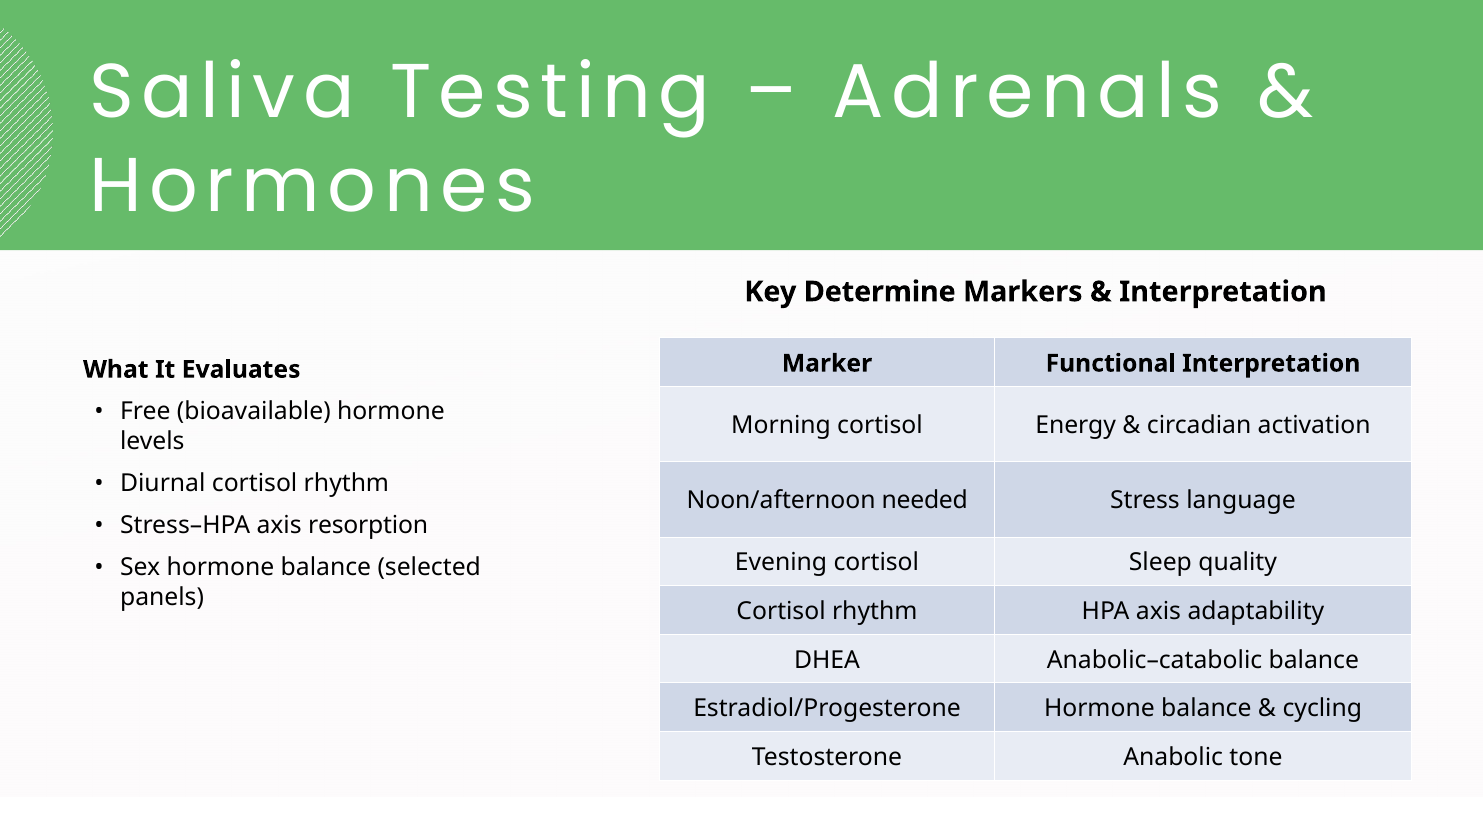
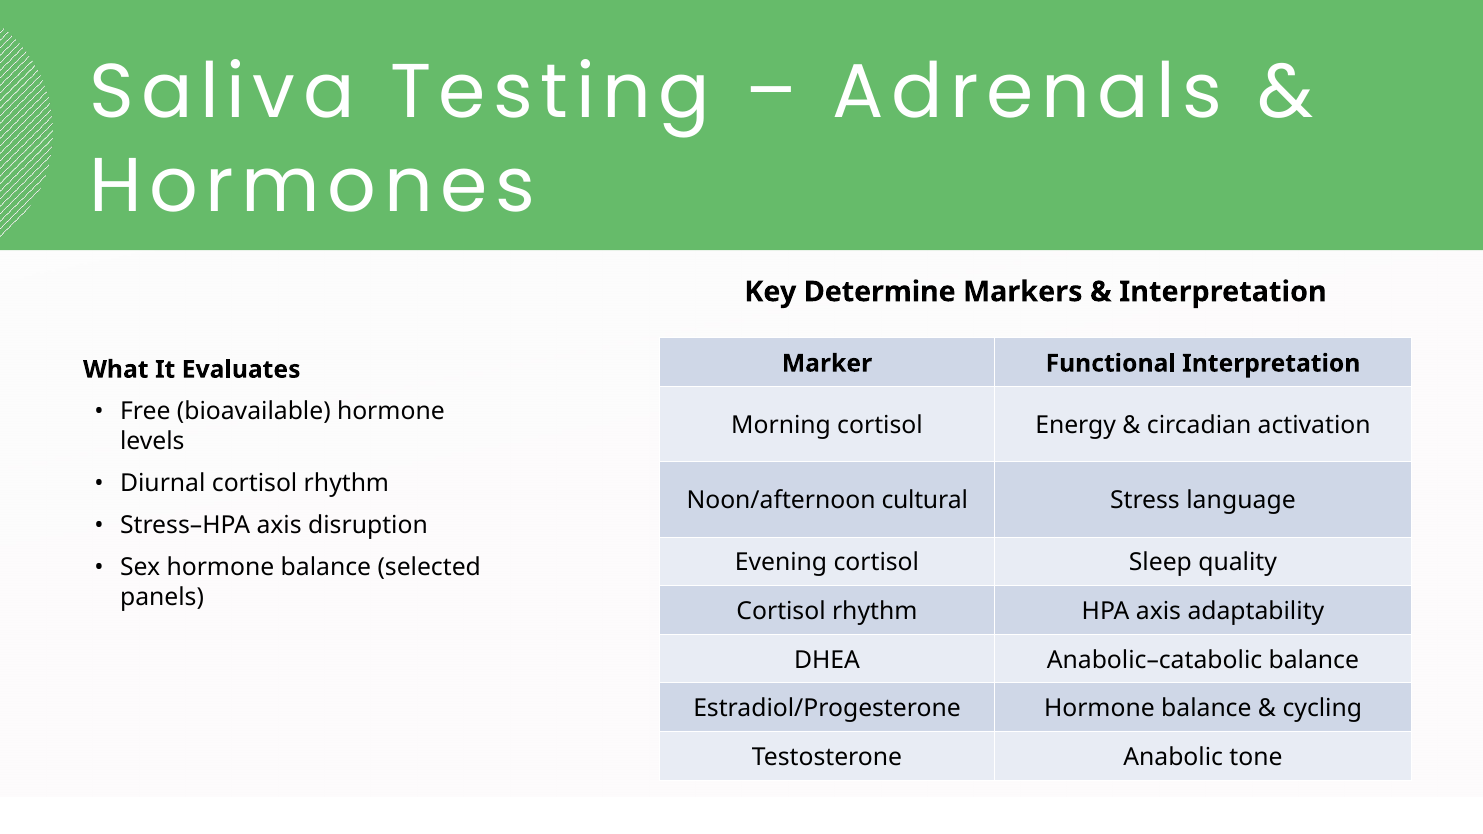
needed: needed -> cultural (925, 501)
resorption: resorption -> disruption (368, 525)
